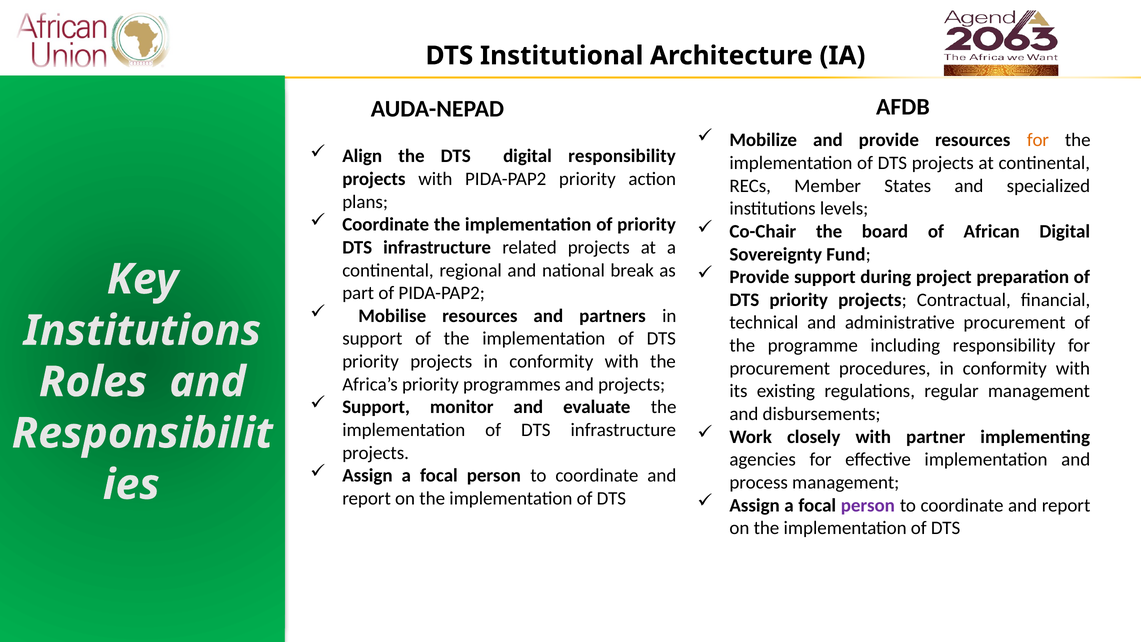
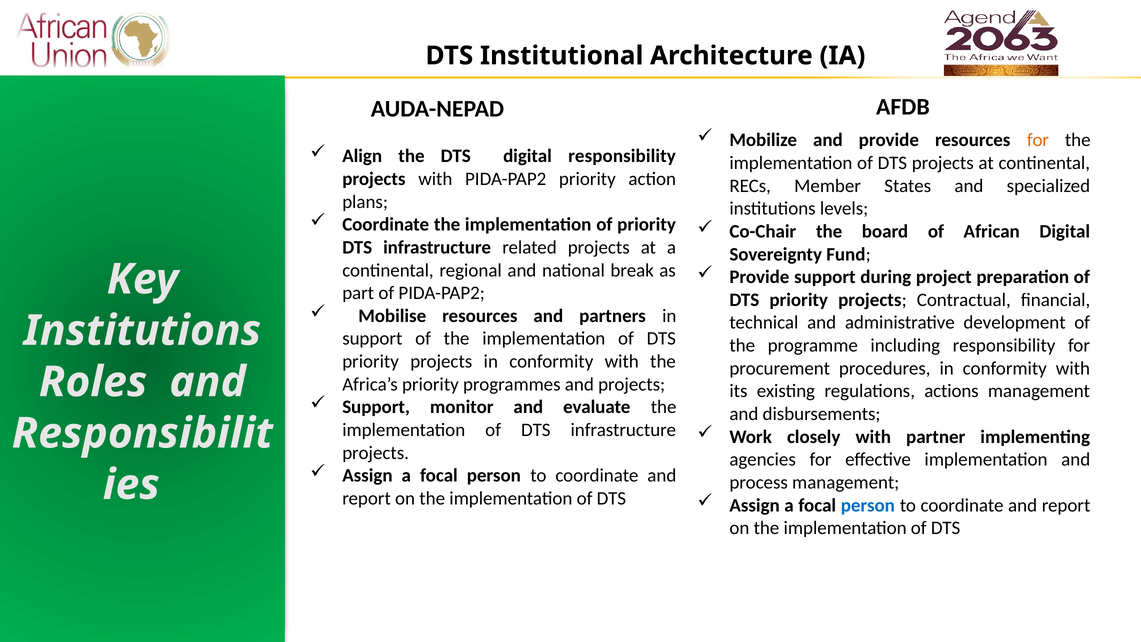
administrative procurement: procurement -> development (1015, 323)
regular: regular -> actions (951, 391)
person colour: purple -> blue (868, 505)
